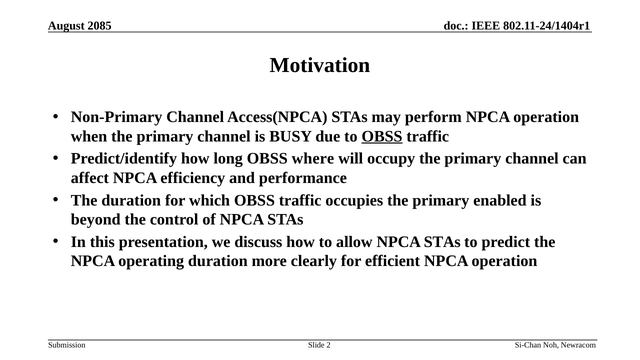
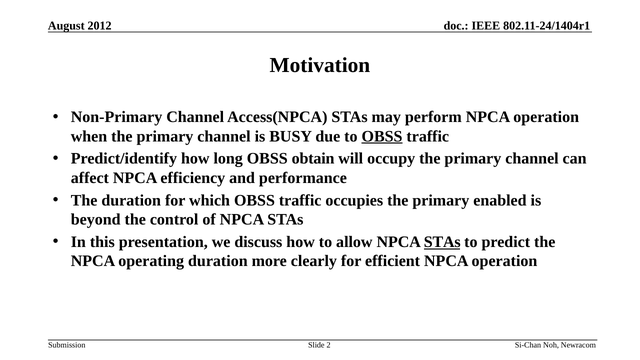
2085: 2085 -> 2012 (100, 26)
where: where -> obtain (313, 159)
STAs underline: none -> present (442, 242)
